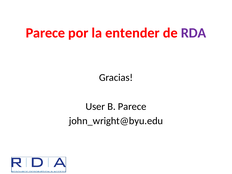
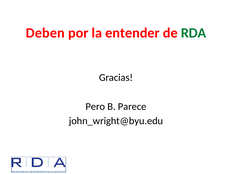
Parece: Parece -> Deben (45, 33)
RDA colour: purple -> green (193, 33)
User: User -> Pero (95, 106)
